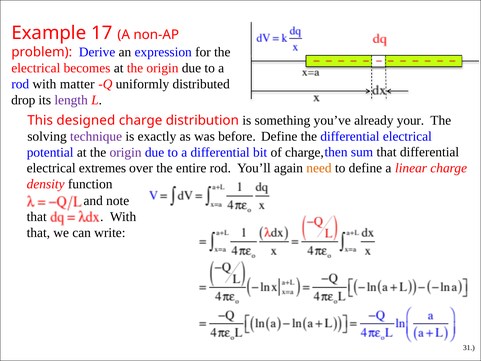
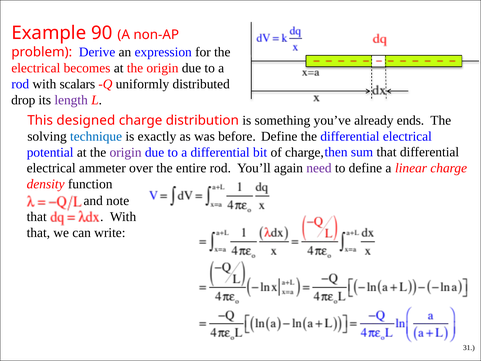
17: 17 -> 90 (102, 33)
matter: matter -> scalars (77, 84)
your: your -> ends (410, 120)
technique colour: purple -> blue (96, 136)
extremes: extremes -> ammeter (102, 168)
need colour: orange -> purple (319, 168)
